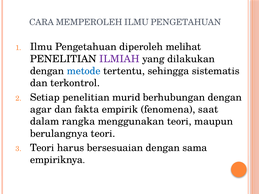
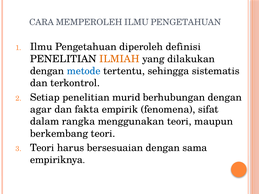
melihat: melihat -> definisi (183, 47)
ILMIAH colour: purple -> orange (119, 59)
saat: saat -> sifat (208, 110)
berulangnya: berulangnya -> berkembang (59, 134)
